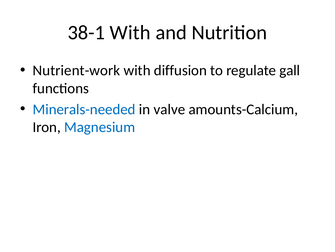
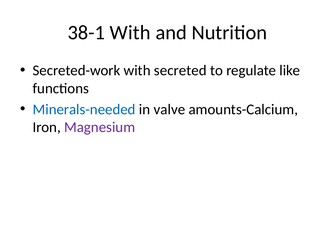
Nutrient-work: Nutrient-work -> Secreted-work (77, 70)
diffusion: diffusion -> secreted (180, 70)
gall: gall -> like (290, 70)
Magnesium colour: blue -> purple (100, 127)
